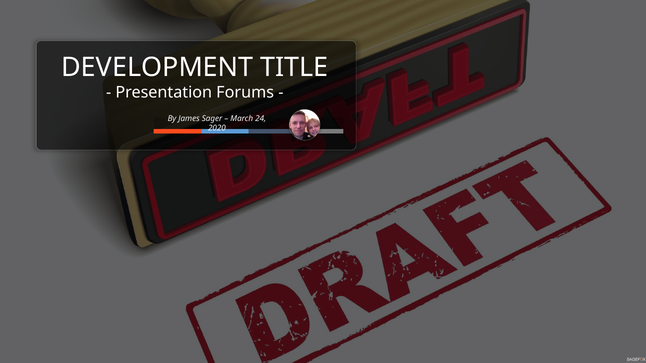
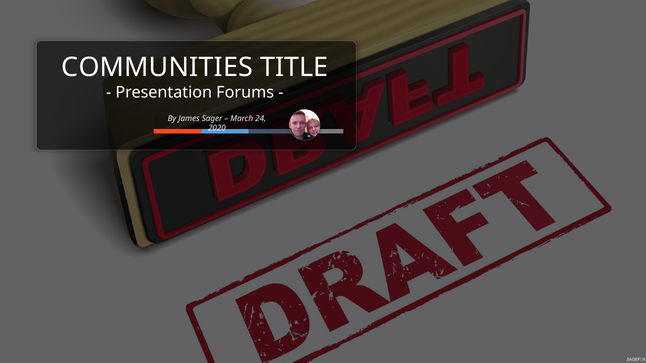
DEVELOPMENT: DEVELOPMENT -> COMMUNITIES (157, 67)
